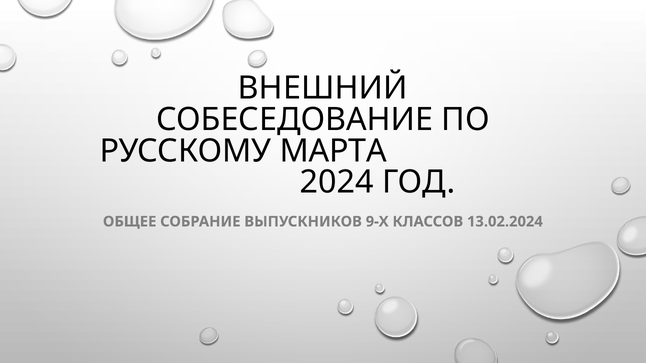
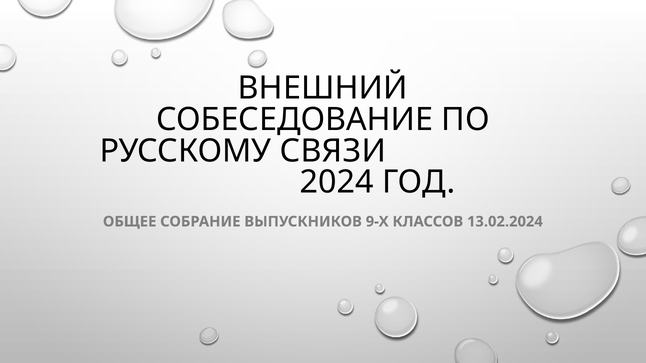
МАРТА: МАРТА -> СВЯЗИ (333, 151)
